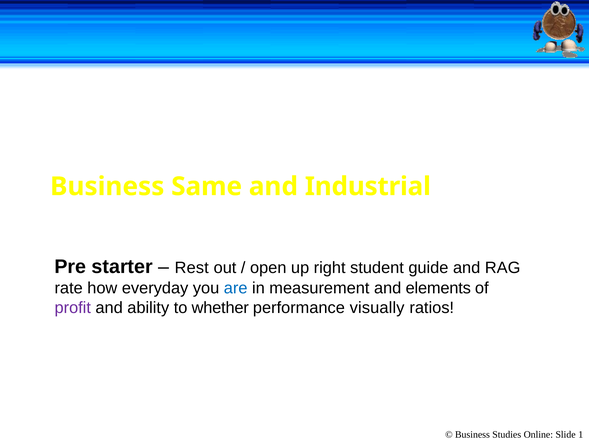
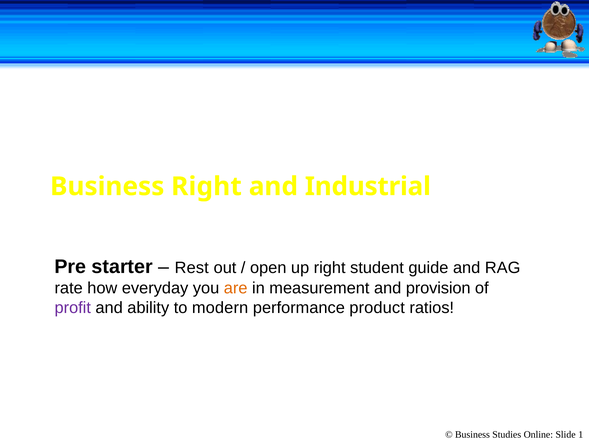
Business Same: Same -> Right (206, 186)
are colour: blue -> orange (236, 288)
elements: elements -> provision (438, 288)
whether: whether -> modern (220, 307)
visually: visually -> product (377, 307)
